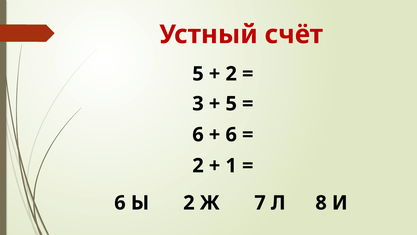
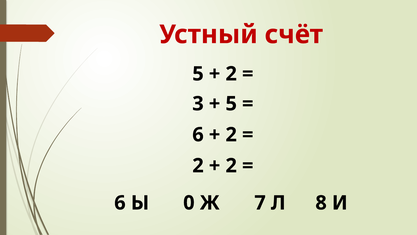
6: 6 -> 2 (231, 134)
1: 1 -> 2 (231, 165)
Ы 2: 2 -> 0 (189, 203)
